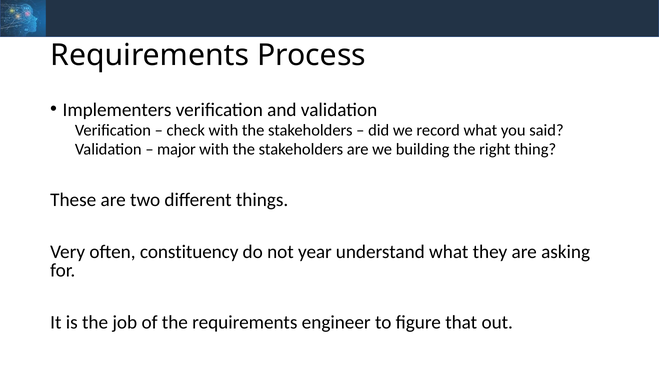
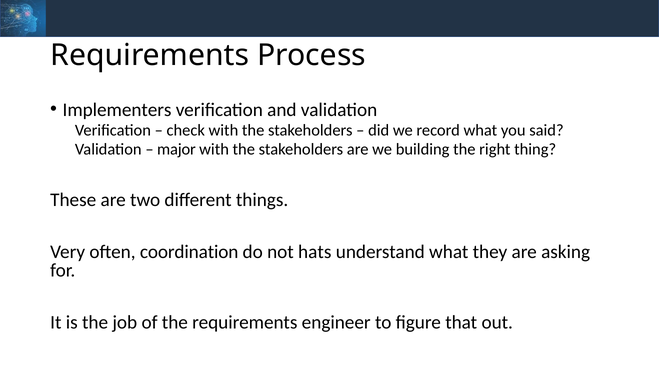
constituency: constituency -> coordination (189, 252)
year: year -> hats (315, 252)
